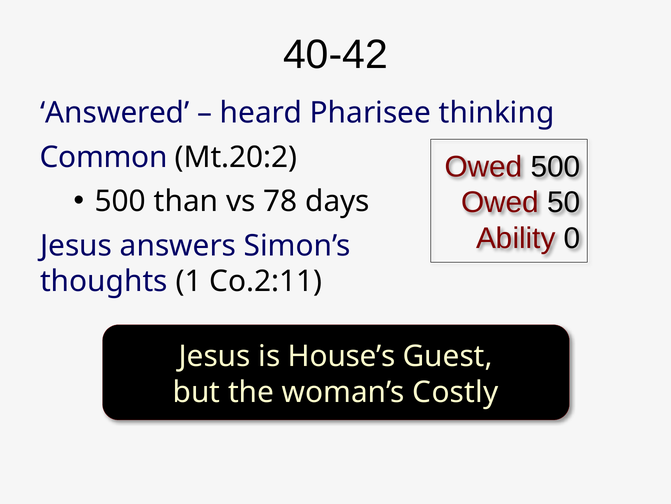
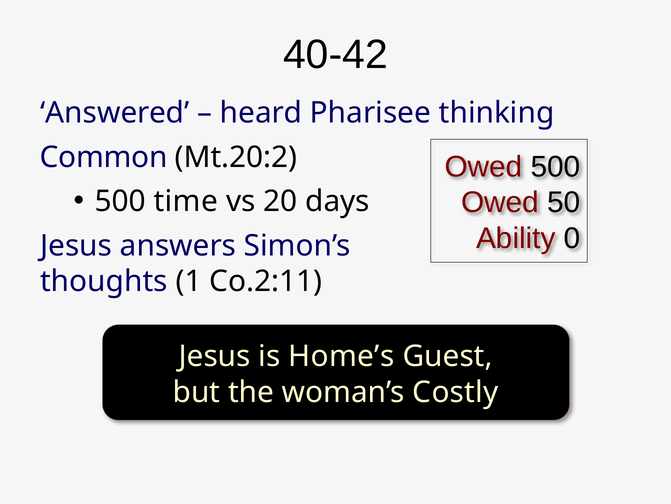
than: than -> time (186, 201)
78: 78 -> 20 (280, 201)
House’s: House’s -> Home’s (341, 356)
